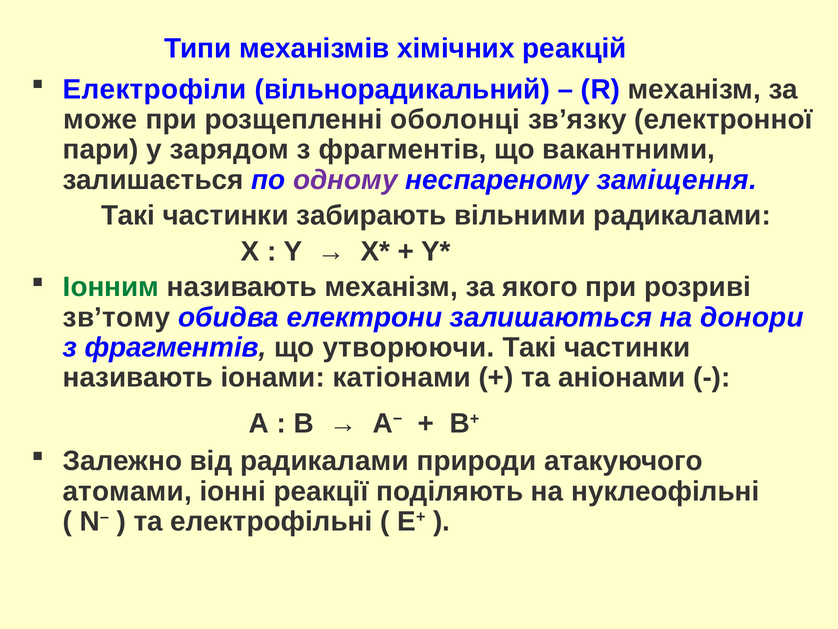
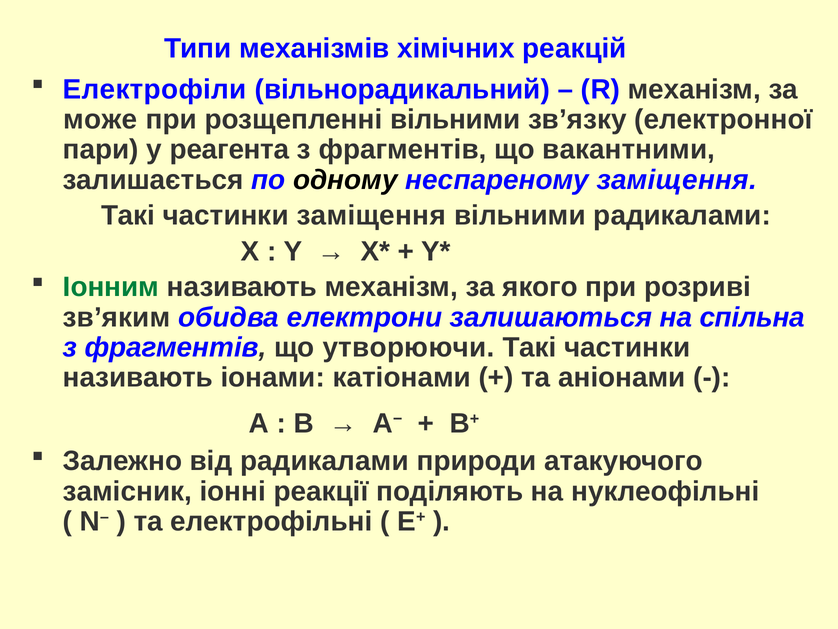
розщепленні оболонці: оболонці -> вільними (455, 119)
зарядом: зарядом -> реагента (230, 150)
одному colour: purple -> black (345, 180)
частинки забирають: забирають -> заміщення (371, 215)
зв’тому: зв’тому -> зв’яким (117, 317)
донори: донори -> спільна (752, 317)
атомами: атомами -> замісник (127, 491)
